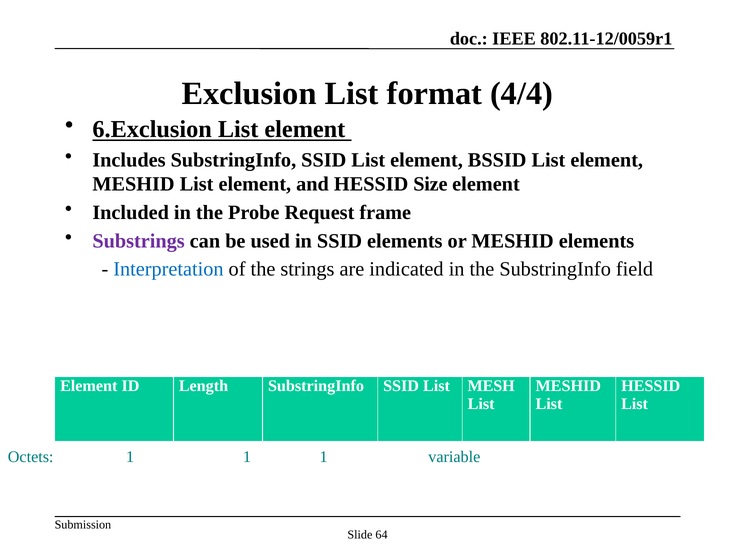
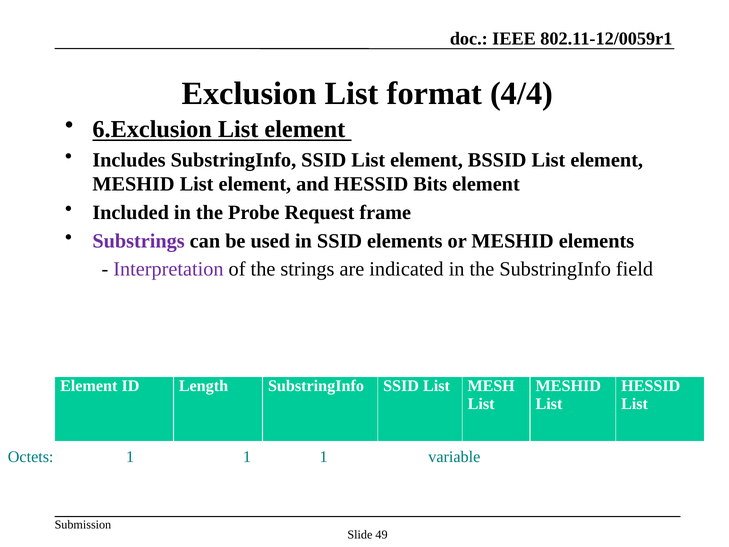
Size: Size -> Bits (430, 184)
Interpretation colour: blue -> purple (168, 269)
64: 64 -> 49 (382, 534)
